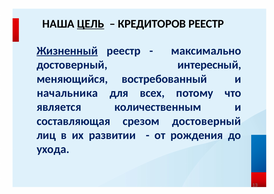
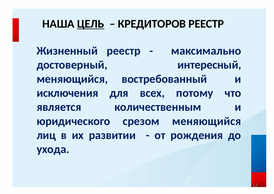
Жизненный underline: present -> none (67, 51)
начальника: начальника -> исключения (67, 93)
составляющая: составляющая -> юридического (73, 121)
срезом достоверный: достоверный -> меняющийся (207, 121)
